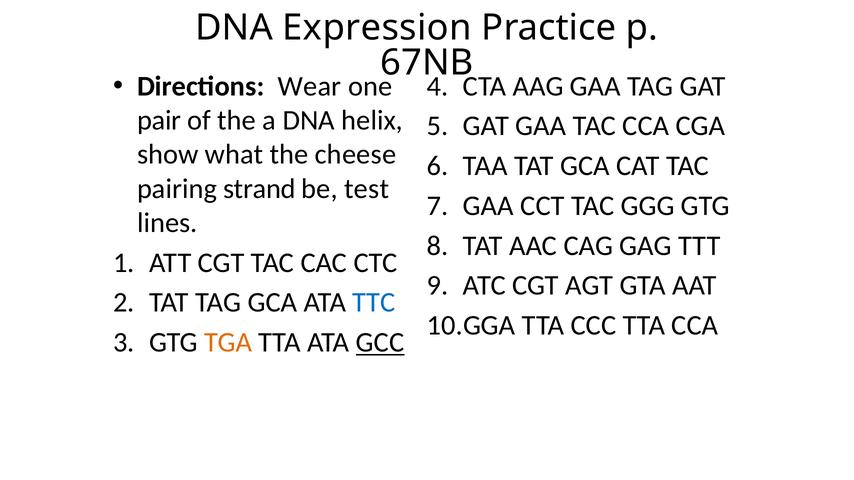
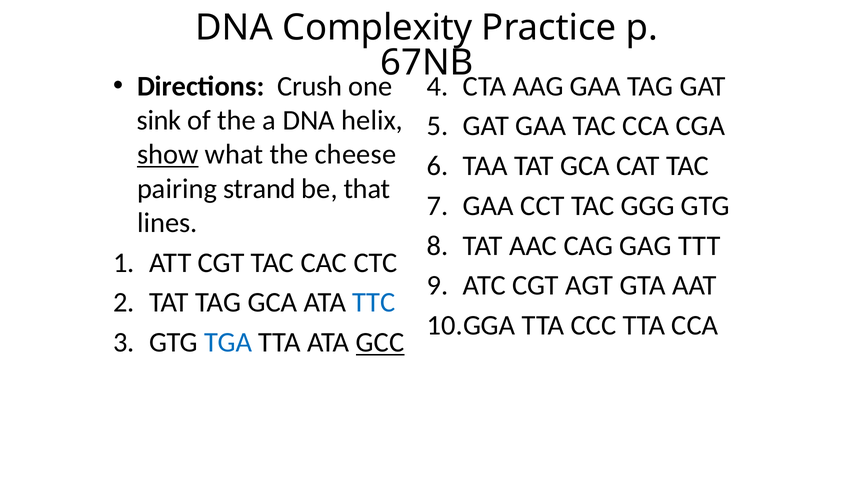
Expression: Expression -> Complexity (377, 28)
Wear: Wear -> Crush (310, 86)
pair: pair -> sink (159, 120)
show underline: none -> present (168, 155)
test: test -> that (367, 189)
TGA colour: orange -> blue (228, 343)
